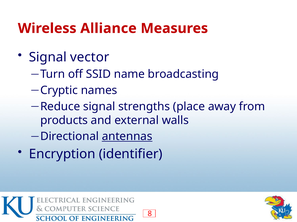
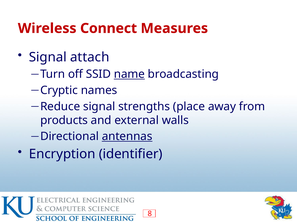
Alliance: Alliance -> Connect (109, 28)
vector: vector -> attach (90, 57)
name underline: none -> present (129, 74)
